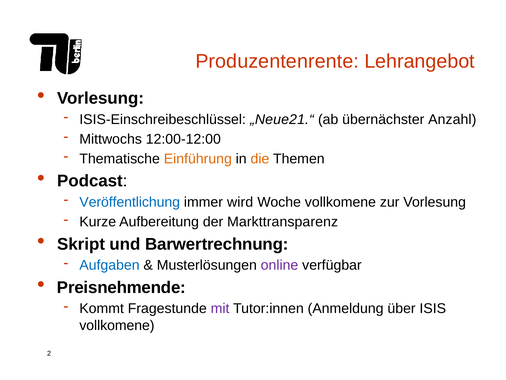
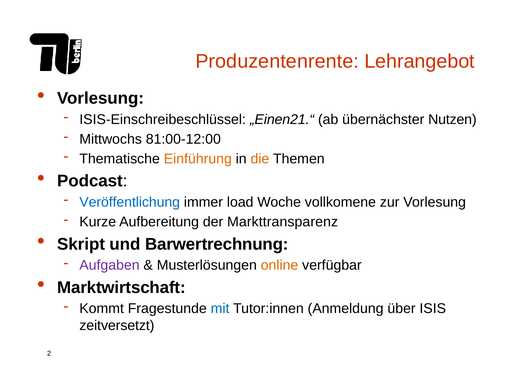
„Neue21.“: „Neue21.“ -> „Einen21.“ (282, 119)
Anzahl: Anzahl -> Nutzen (452, 119)
12:00-12:00: 12:00-12:00 -> 81:00-12:00 (183, 139)
wird: wird -> load (240, 202)
Aufgaben colour: blue -> purple (109, 265)
online colour: purple -> orange (280, 265)
Preisnehmende: Preisnehmende -> Marktwirtschaft (121, 287)
mit colour: purple -> blue (220, 308)
vollkomene: vollkomene -> zeitversetzt (117, 325)
